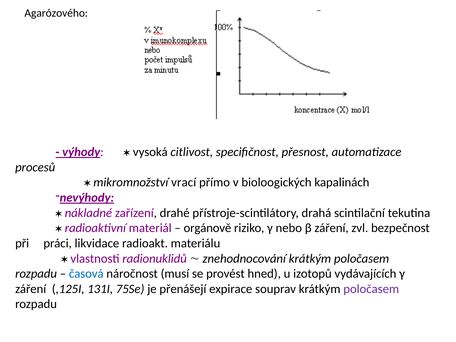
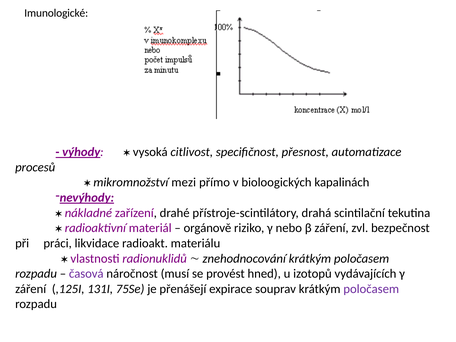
Agarózového: Agarózového -> Imunologické (56, 13)
vrací: vrací -> mezi (184, 182)
časová colour: blue -> purple (86, 274)
